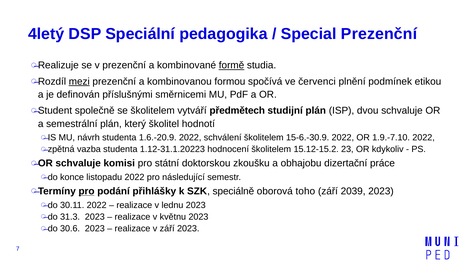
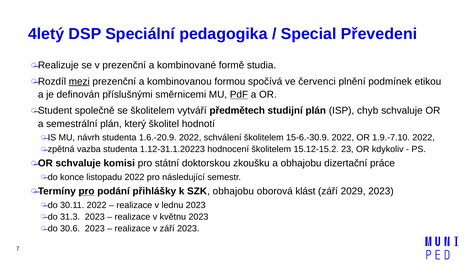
Special Prezenční: Prezenční -> Převedeni (379, 34)
formě underline: present -> none (232, 65)
PdF underline: none -> present (239, 94)
dvou: dvou -> chyb (368, 111)
SZK speciálně: speciálně -> obhajobu (233, 191)
toho: toho -> klást (305, 191)
2039: 2039 -> 2029 (353, 191)
